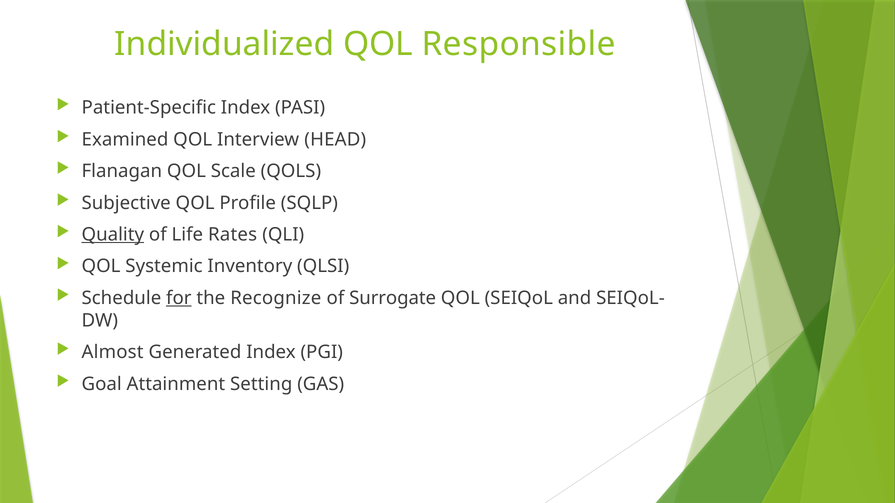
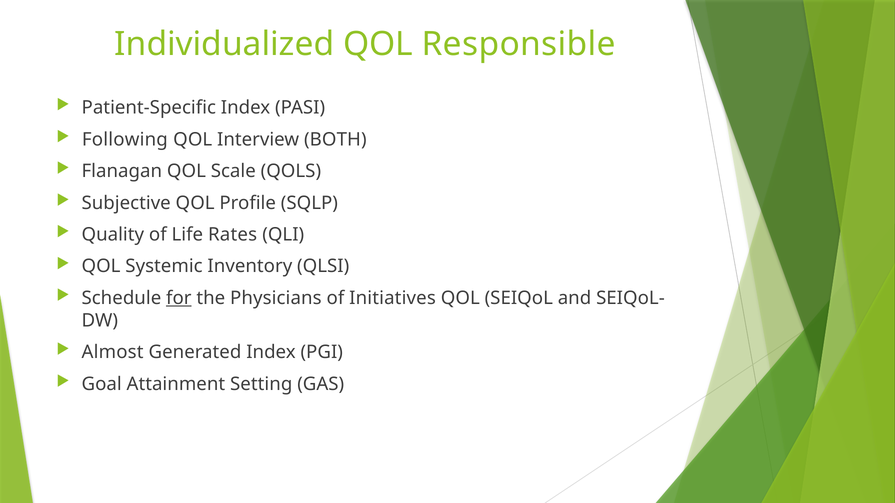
Examined: Examined -> Following (125, 140)
HEAD: HEAD -> BOTH (335, 140)
Quality underline: present -> none (113, 235)
Recognize: Recognize -> Physicians (276, 298)
Surrogate: Surrogate -> Initiatives (393, 298)
